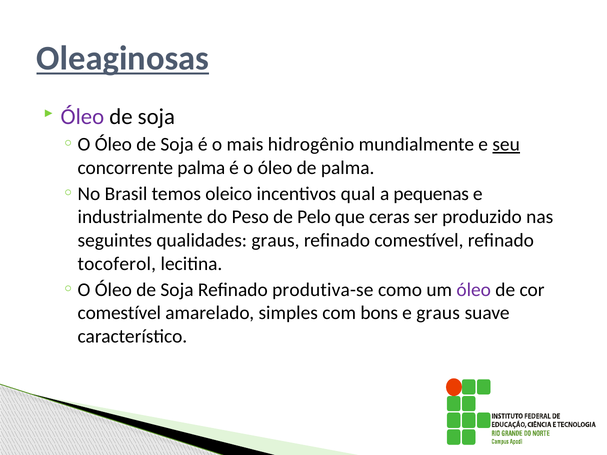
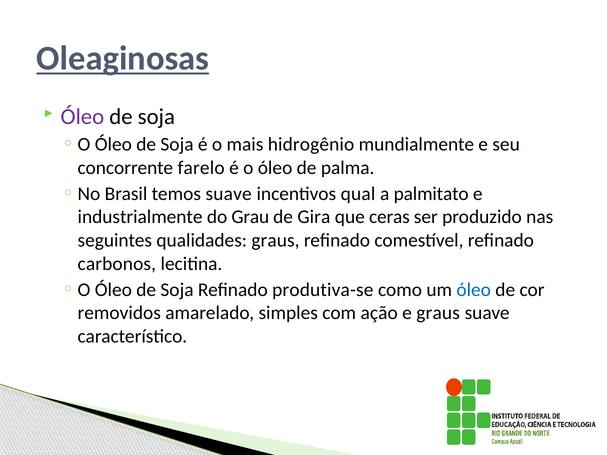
seu underline: present -> none (506, 144)
concorrente palma: palma -> farelo (201, 168)
temos oleico: oleico -> suave (229, 194)
pequenas: pequenas -> palmitato (431, 194)
Peso: Peso -> Grau (250, 217)
Pelo: Pelo -> Gira (314, 217)
tocoferol: tocoferol -> carbonos (117, 264)
óleo colour: purple -> blue (474, 290)
comestível: comestível -> removidos (119, 313)
bons: bons -> ação (379, 313)
